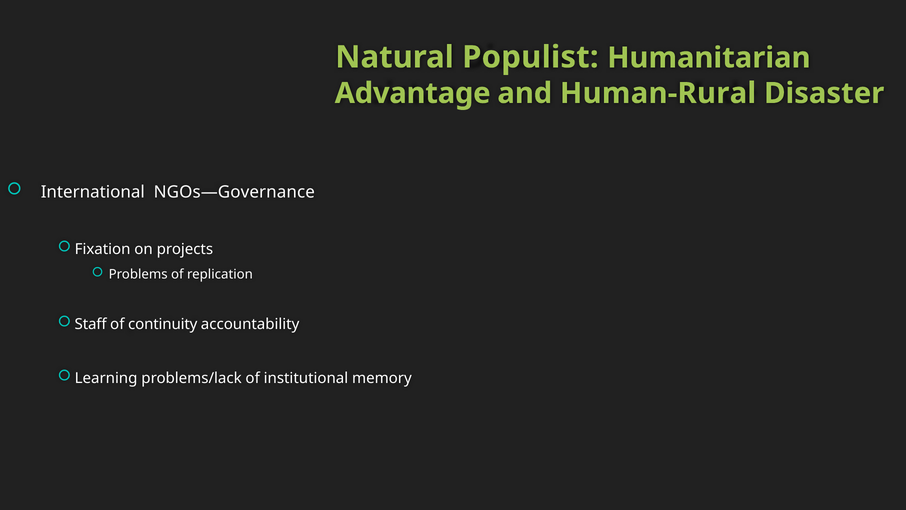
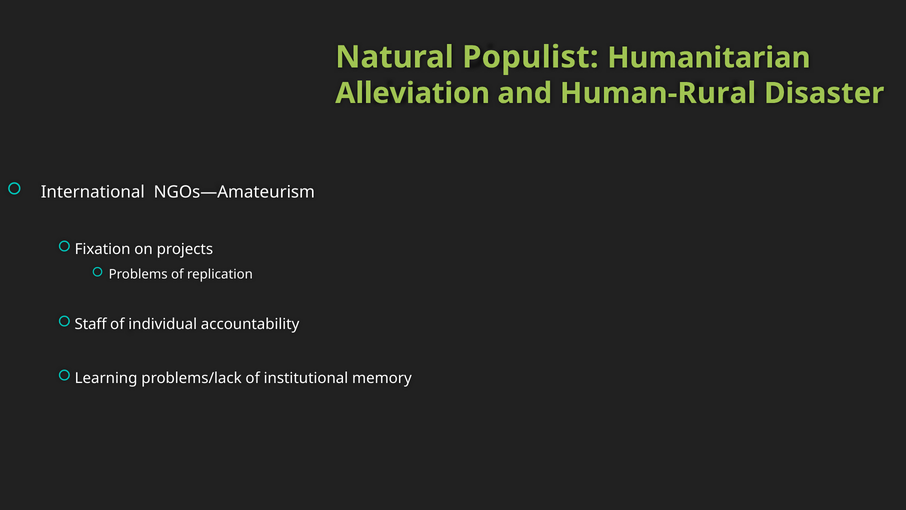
Advantage: Advantage -> Alleviation (413, 93)
NGOs—Governance: NGOs—Governance -> NGOs—Amateurism (234, 192)
continuity: continuity -> individual (163, 324)
